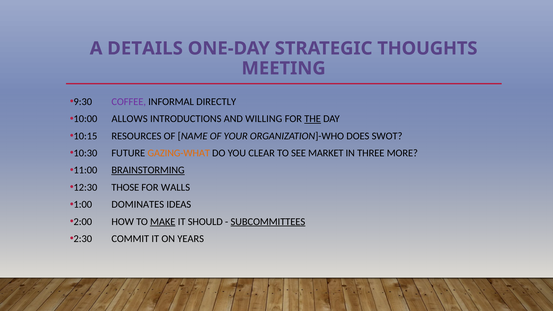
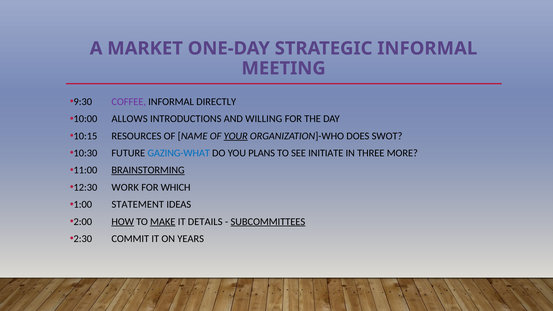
DETAILS: DETAILS -> MARKET (145, 48)
STRATEGIC THOUGHTS: THOUGHTS -> INFORMAL (427, 48)
THE underline: present -> none (313, 119)
YOUR underline: none -> present (236, 136)
GAZING-WHAT colour: orange -> blue (179, 153)
CLEAR: CLEAR -> PLANS (262, 153)
MARKET: MARKET -> INITIATE (326, 153)
THOSE: THOSE -> WORK (125, 187)
WALLS: WALLS -> WHICH (176, 187)
DOMINATES: DOMINATES -> STATEMENT (138, 205)
HOW underline: none -> present (123, 222)
SHOULD: SHOULD -> DETAILS (205, 222)
